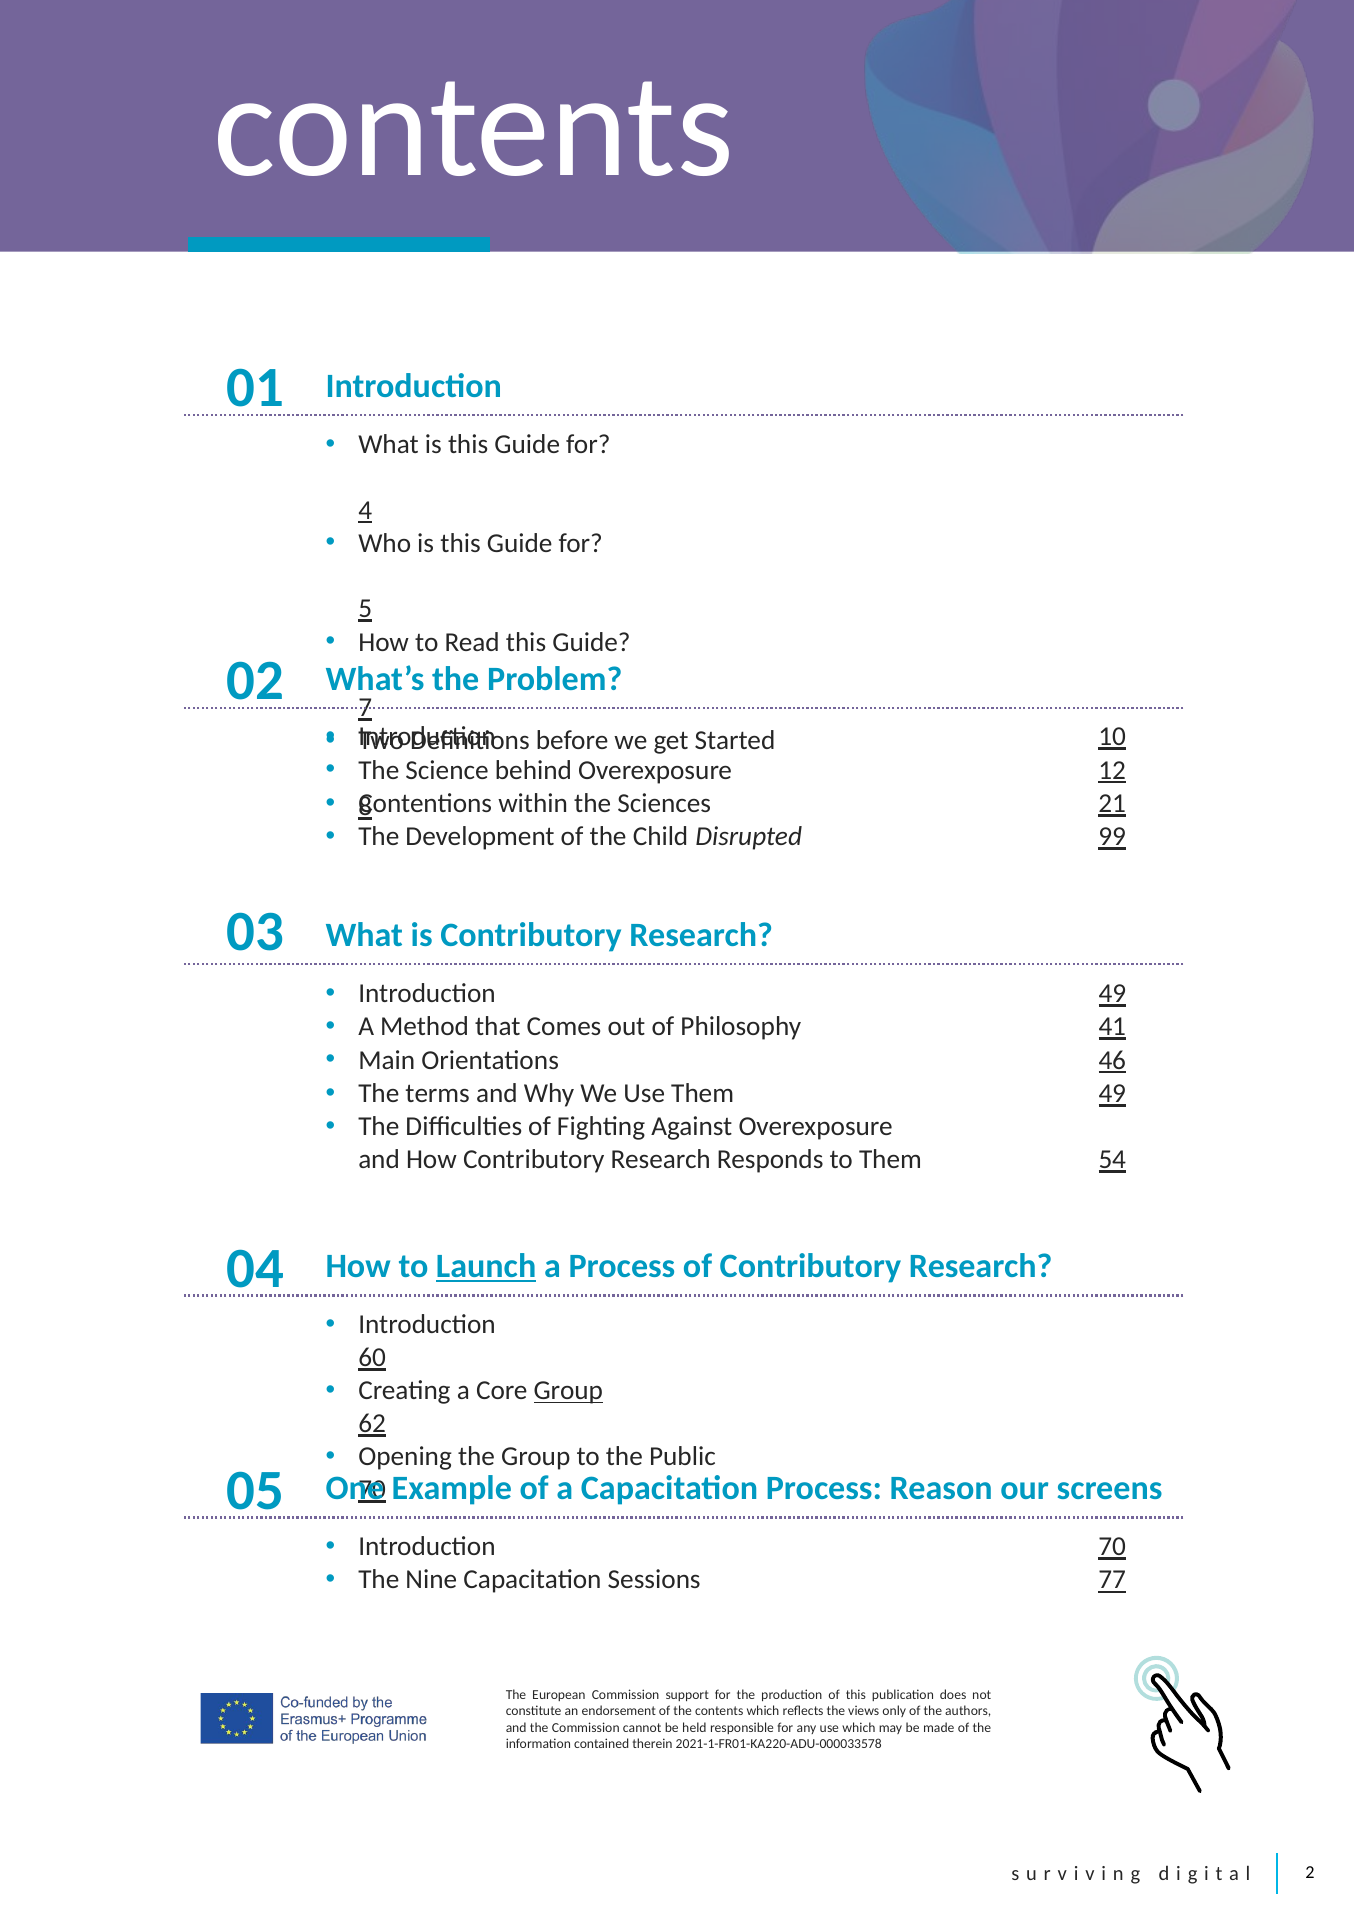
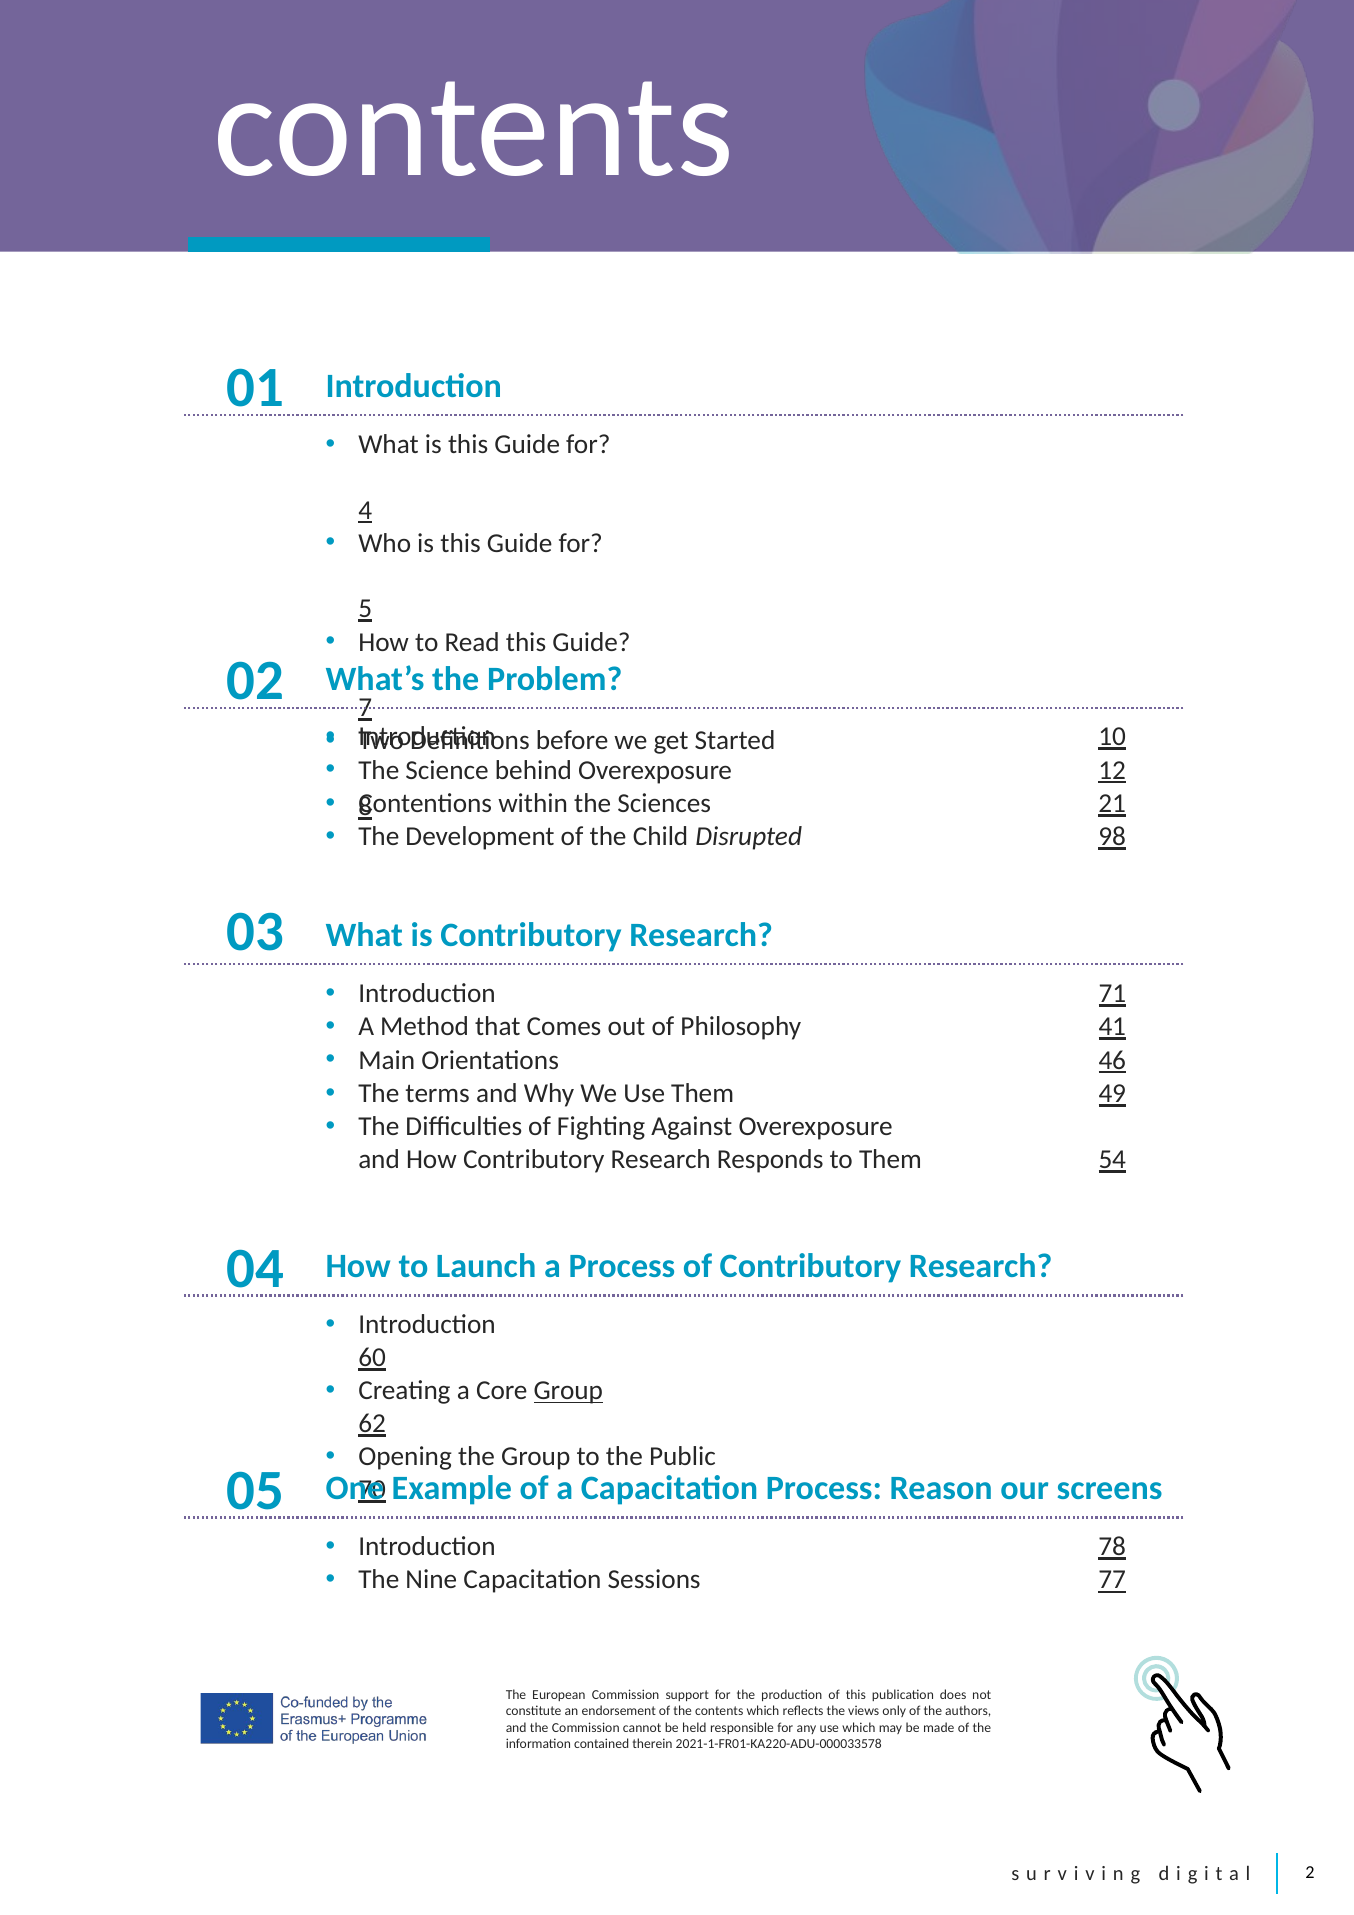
99: 99 -> 98 (1112, 837)
Introduction 49: 49 -> 71 (1112, 994)
Launch underline: present -> none (486, 1266)
Introduction 70: 70 -> 78 (1112, 1547)
